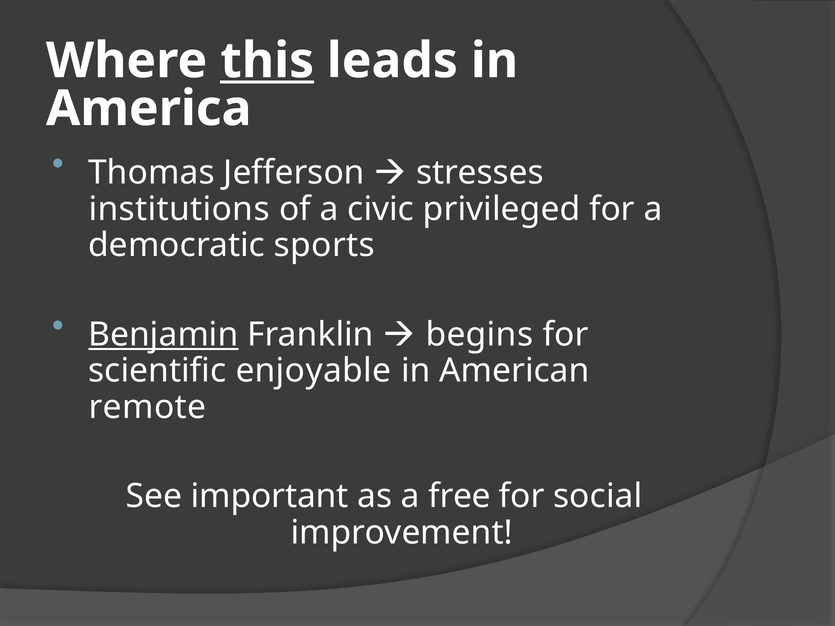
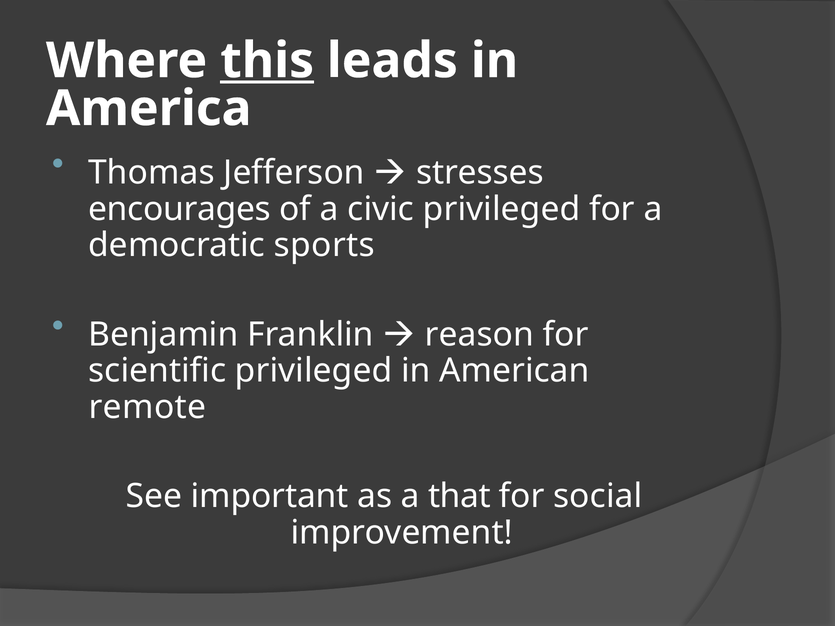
institutions: institutions -> encourages (180, 209)
Benjamin underline: present -> none (163, 335)
begins: begins -> reason (480, 335)
scientific enjoyable: enjoyable -> privileged (314, 371)
free: free -> that (459, 496)
